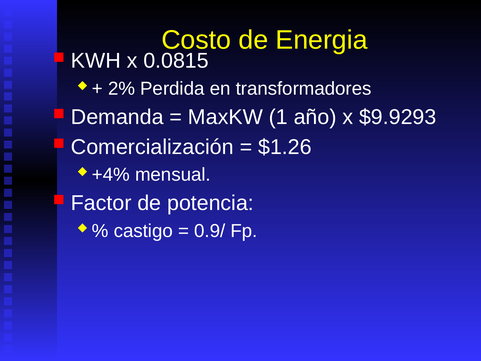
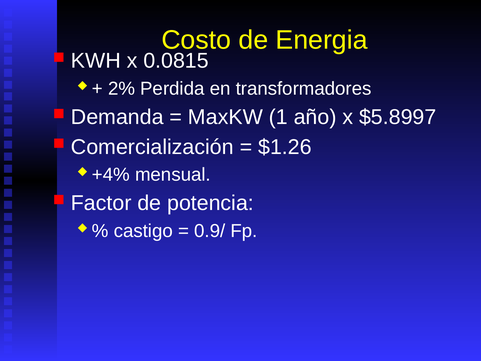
$9.9293: $9.9293 -> $5.8997 (398, 117)
